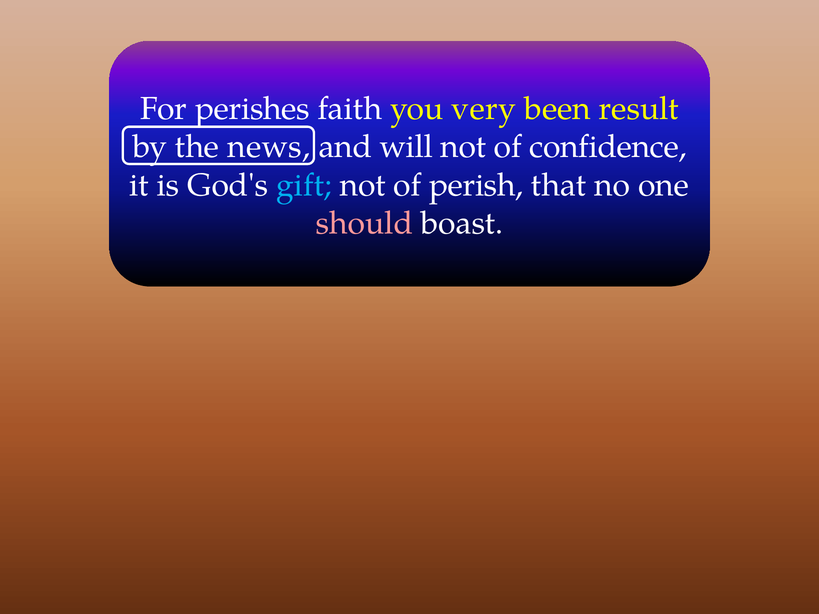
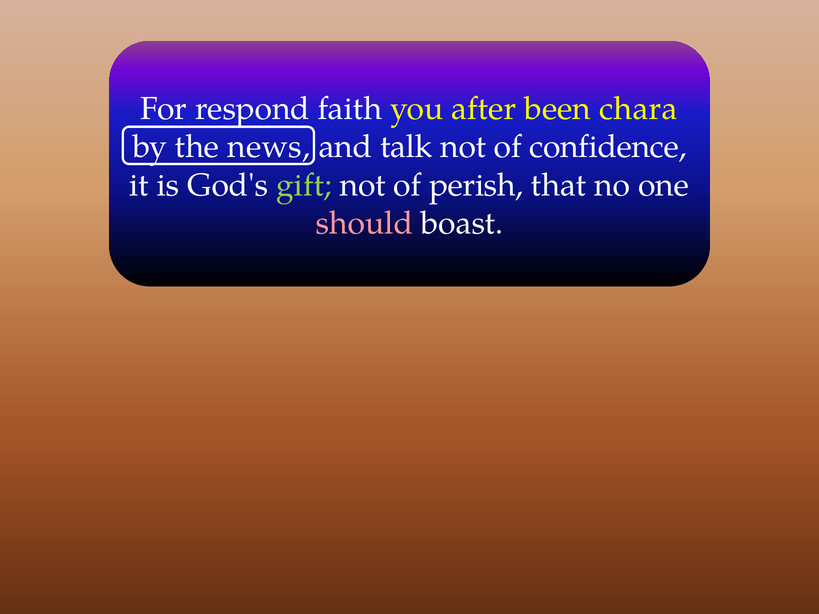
perishes: perishes -> respond (252, 109)
very: very -> after (484, 109)
result: result -> chara (639, 109)
will: will -> talk (406, 147)
gift colour: light blue -> light green (304, 185)
